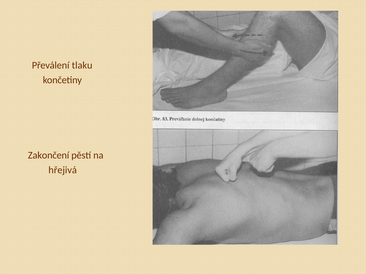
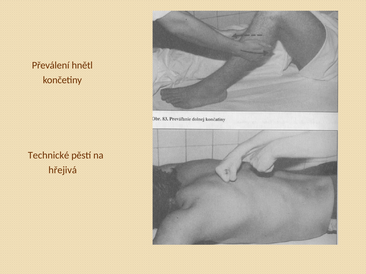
tlaku: tlaku -> hnětl (82, 65)
Zakončení: Zakončení -> Technické (49, 156)
